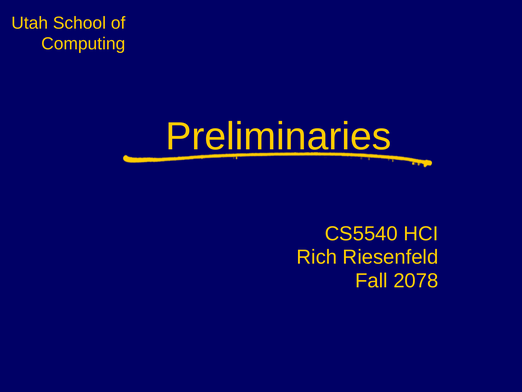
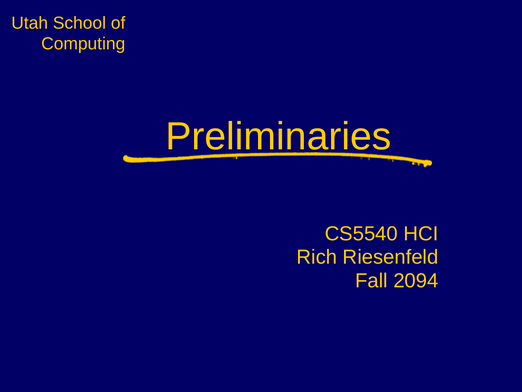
2078: 2078 -> 2094 (416, 281)
